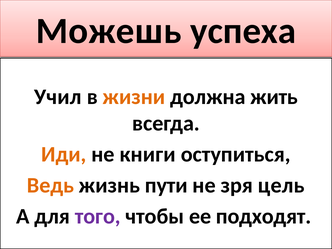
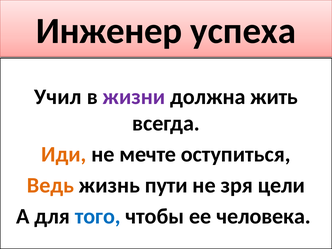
Можешь: Можешь -> Инженер (109, 31)
жизни colour: orange -> purple (134, 97)
книги: книги -> мечте (148, 154)
цель: цель -> цели (281, 185)
того colour: purple -> blue (98, 216)
подходят: подходят -> человека (264, 216)
